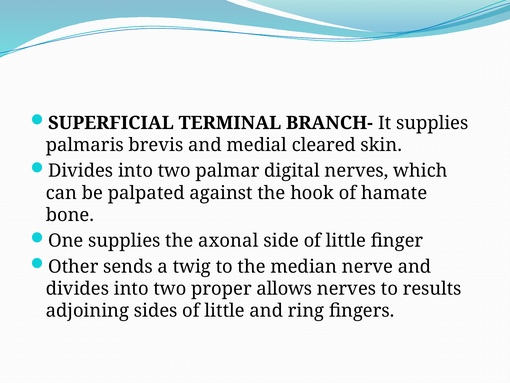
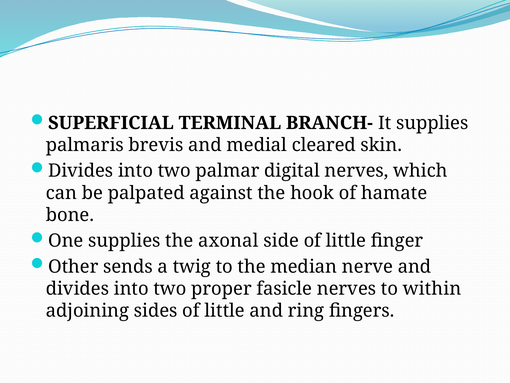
allows: allows -> fasicle (284, 288)
results: results -> within (432, 288)
